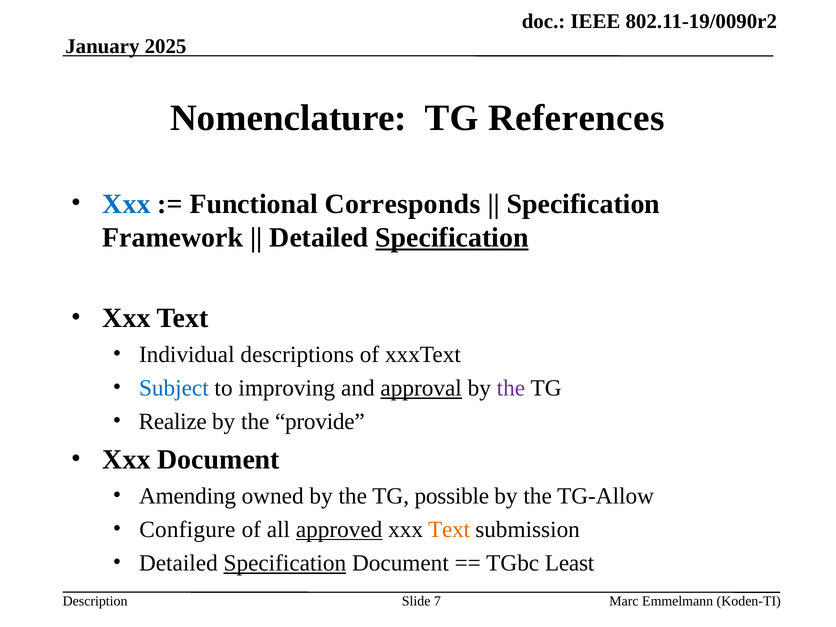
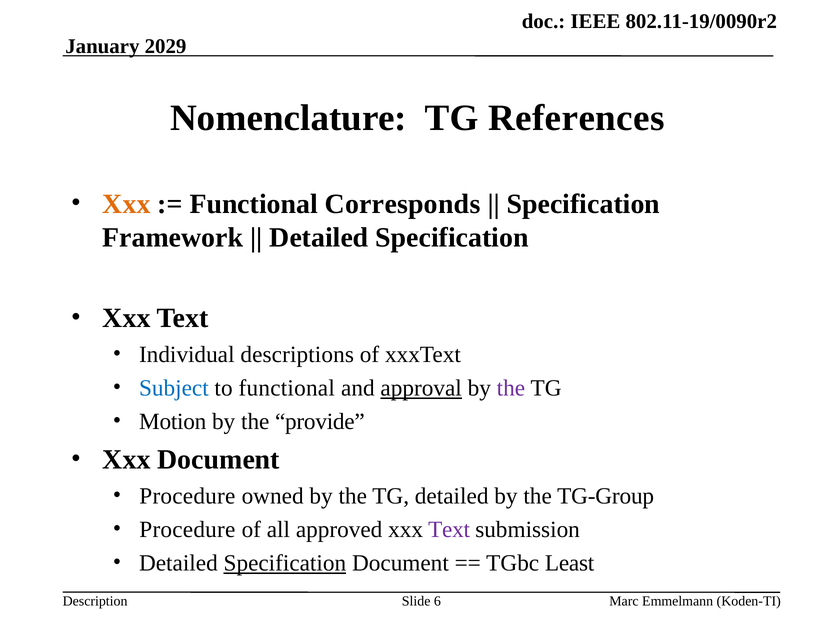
2025: 2025 -> 2029 (166, 46)
Xxx colour: blue -> orange (126, 204)
Specification underline: present -> none (452, 237)
to improving: improving -> functional (287, 388)
Realize: Realize -> Motion (173, 422)
Amending: Amending -> Procedure (187, 496)
TG possible: possible -> detailed (452, 496)
TG-Allow: TG-Allow -> TG-Group (606, 496)
Configure: Configure -> Procedure (187, 530)
approved underline: present -> none (339, 530)
Text colour: orange -> purple (449, 530)
7: 7 -> 6 (437, 601)
